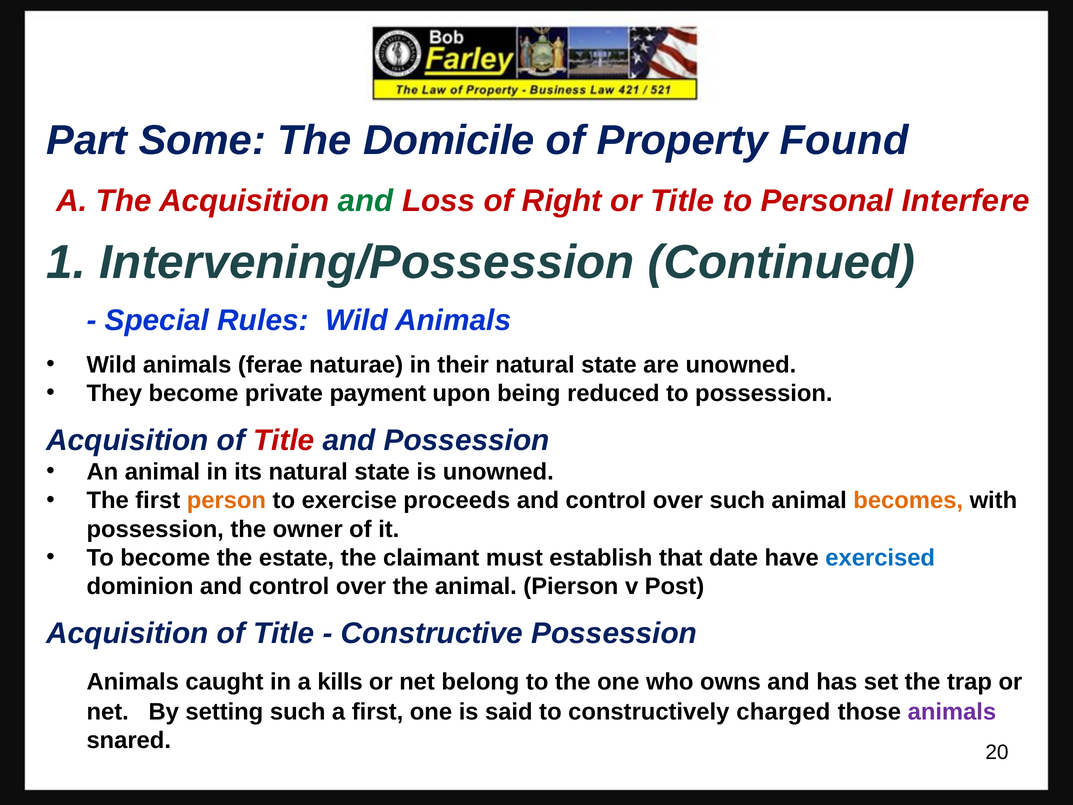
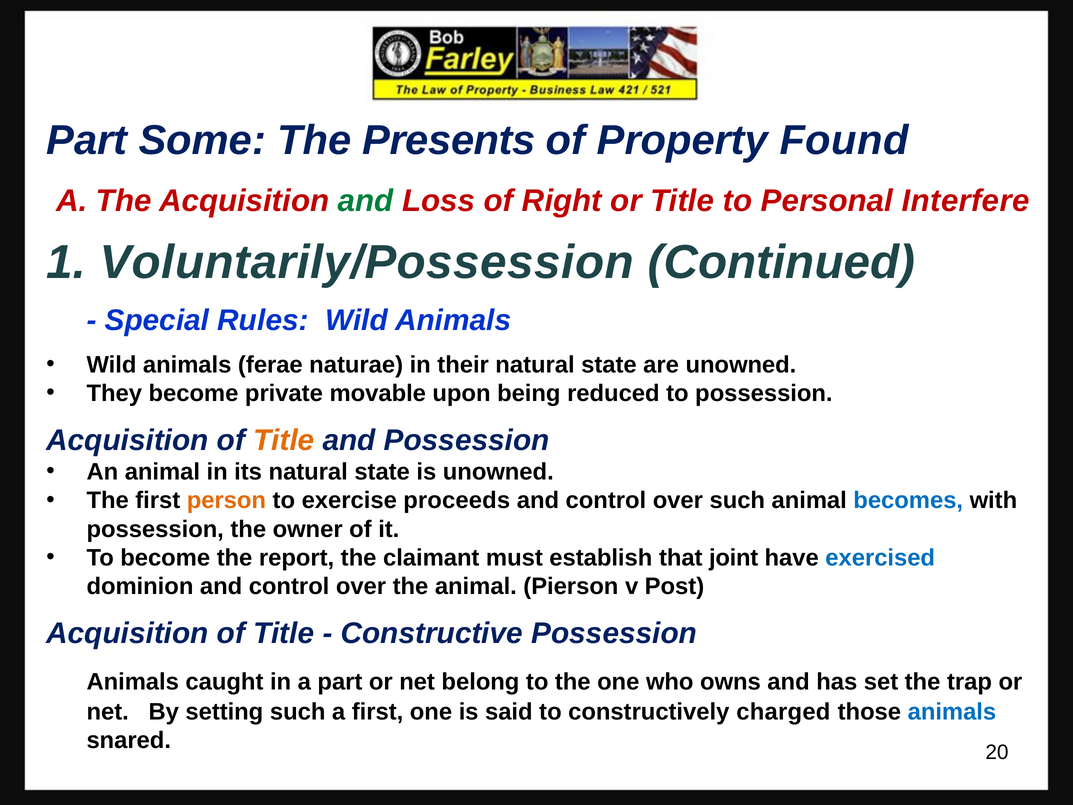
Domicile: Domicile -> Presents (449, 141)
Intervening/Possession: Intervening/Possession -> Voluntarily/Possession (367, 263)
payment: payment -> movable (378, 393)
Title colour: red -> orange (284, 440)
becomes colour: orange -> blue (908, 500)
estate: estate -> report (297, 558)
date: date -> joint (734, 558)
a kills: kills -> part (340, 682)
animals colour: purple -> blue (952, 711)
